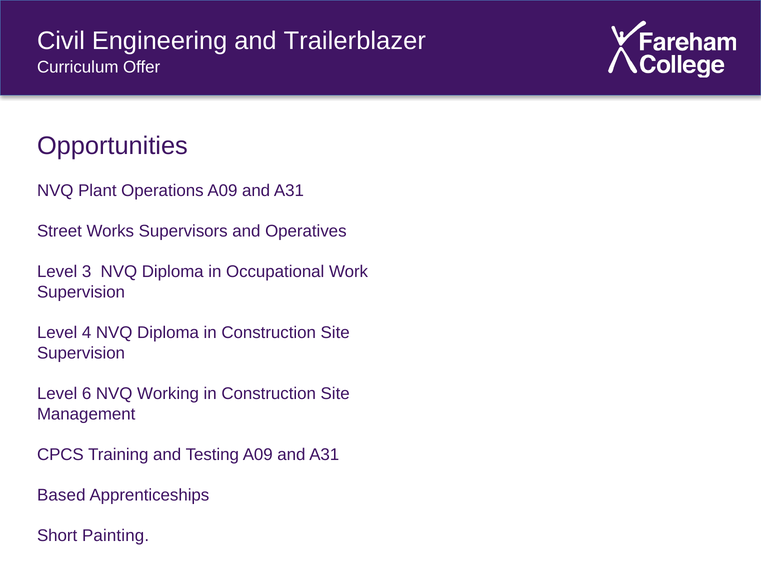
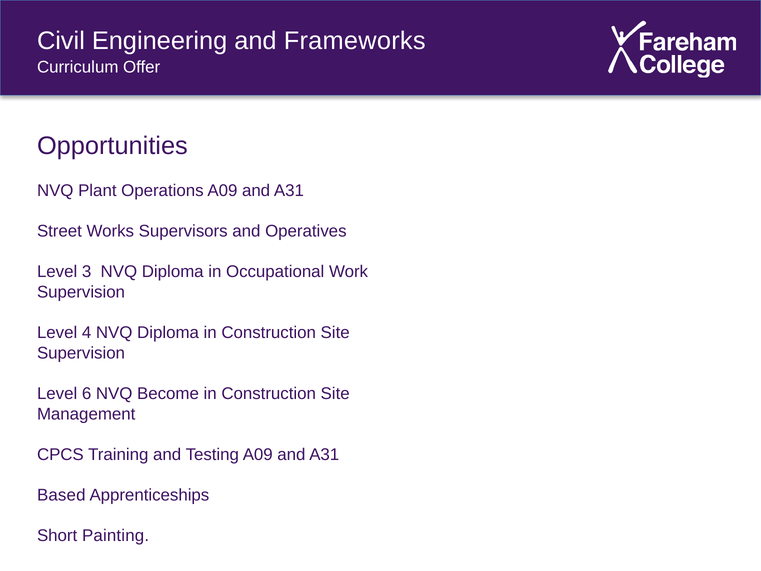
Trailerblazer: Trailerblazer -> Frameworks (355, 41)
Working: Working -> Become (168, 393)
